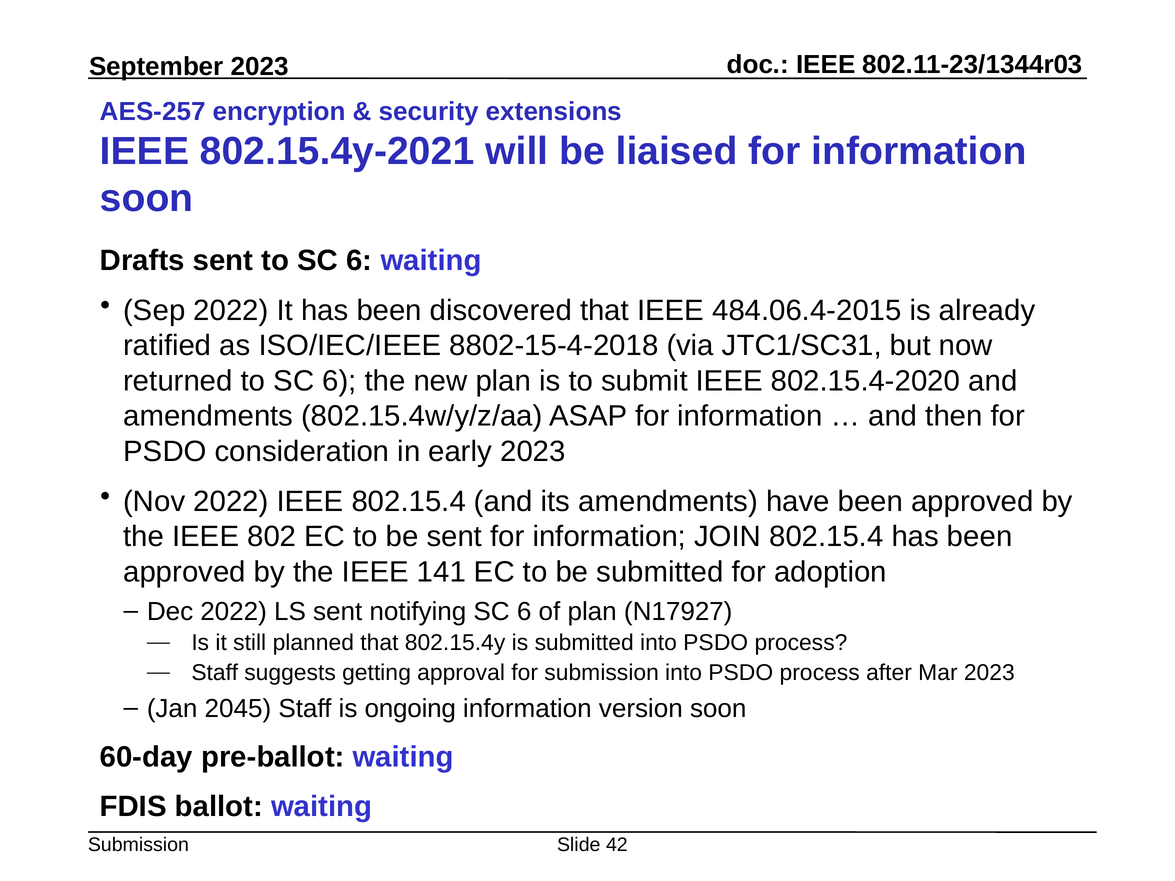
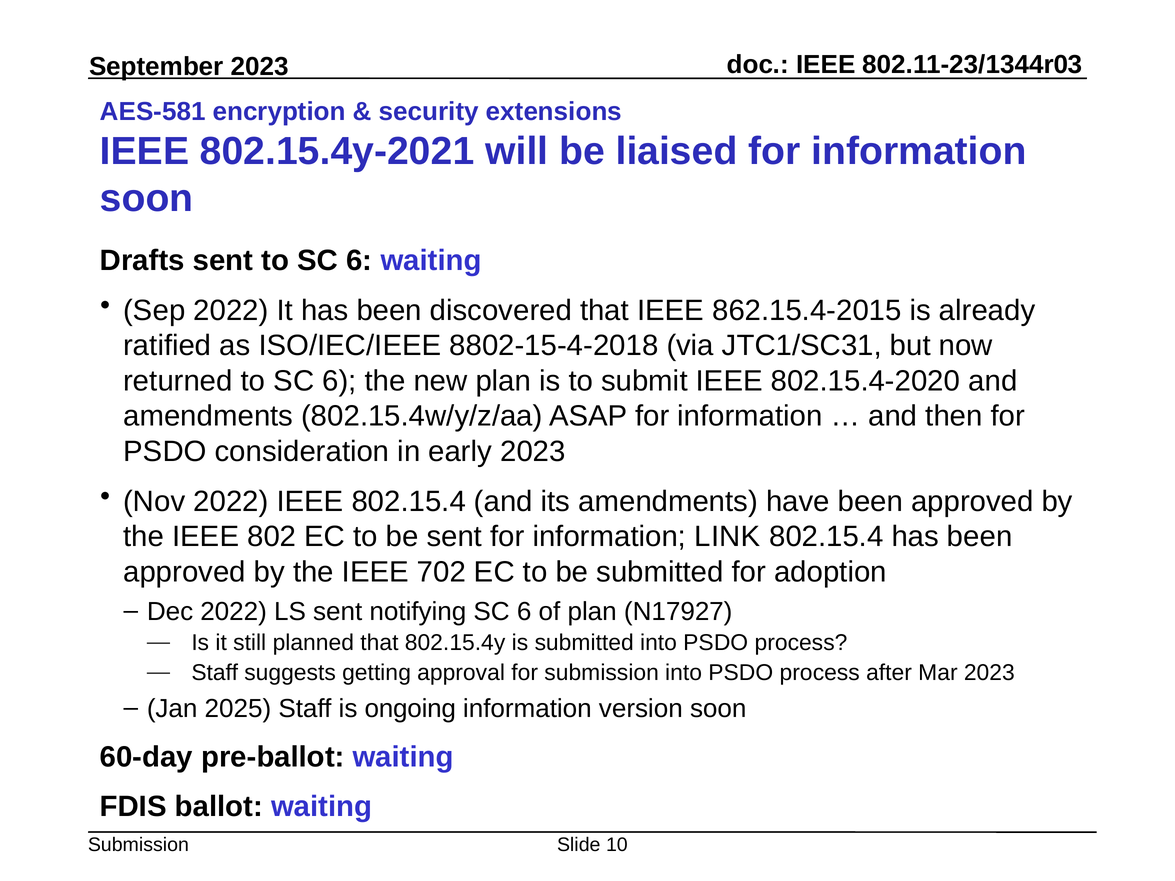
AES-257: AES-257 -> AES-581 (153, 112)
484.06.4-2015: 484.06.4-2015 -> 862.15.4-2015 (807, 311)
JOIN: JOIN -> LINK (727, 537)
141: 141 -> 702 (441, 572)
2045: 2045 -> 2025 (238, 709)
42: 42 -> 10 (617, 845)
